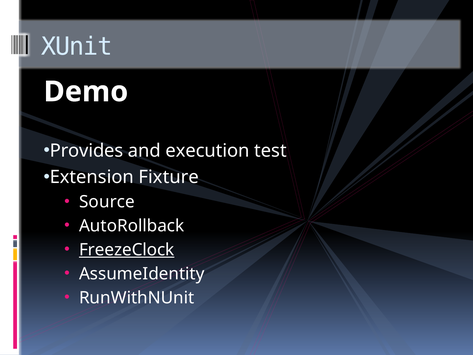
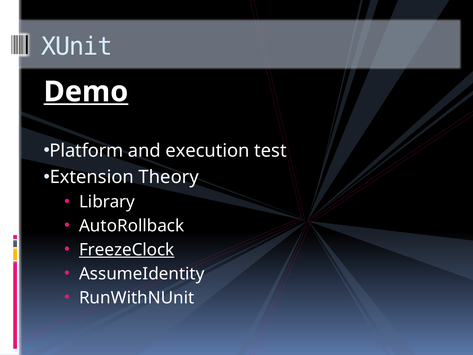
Demo underline: none -> present (86, 92)
Provides: Provides -> Platform (87, 151)
Fixture: Fixture -> Theory (169, 177)
Source: Source -> Library (107, 202)
